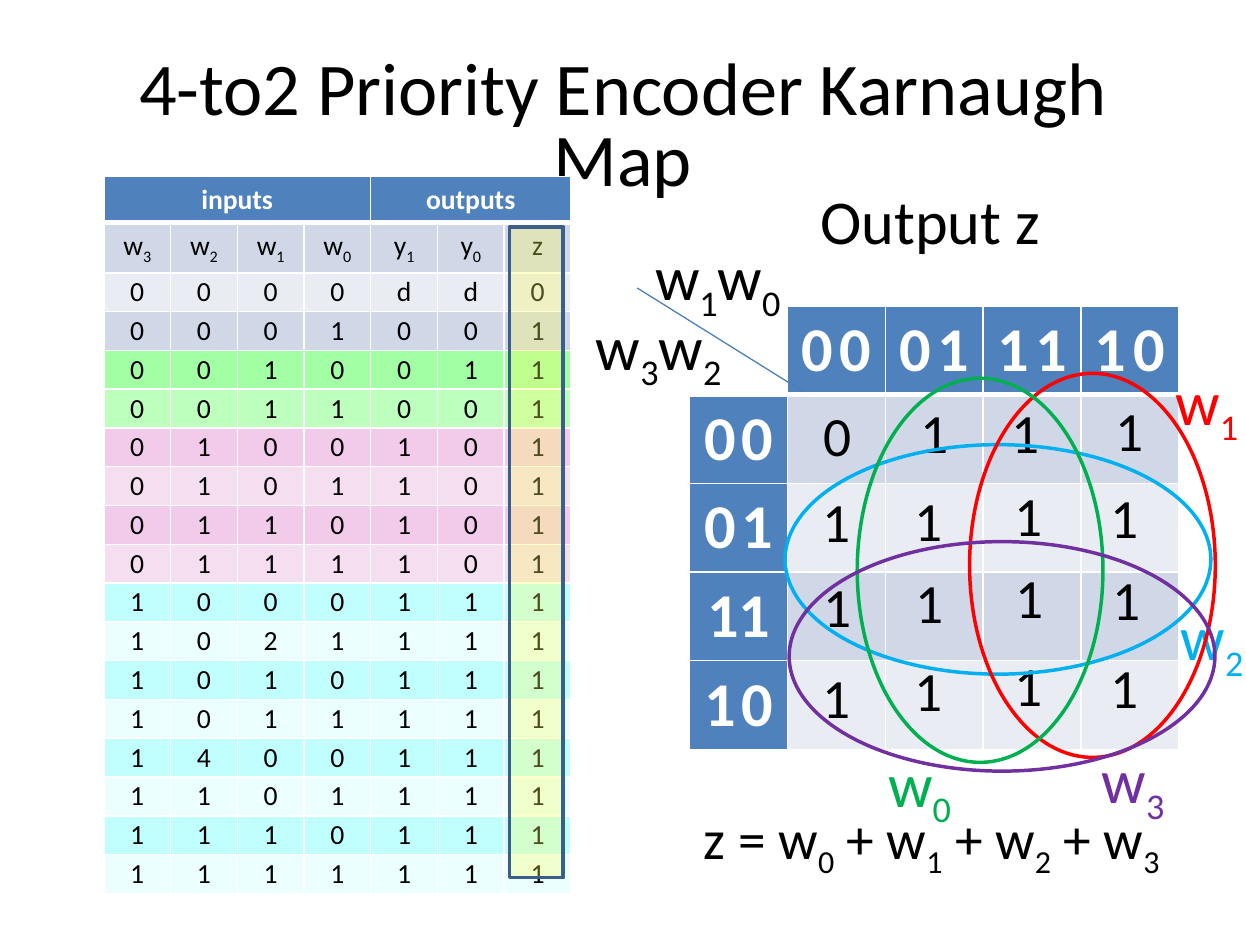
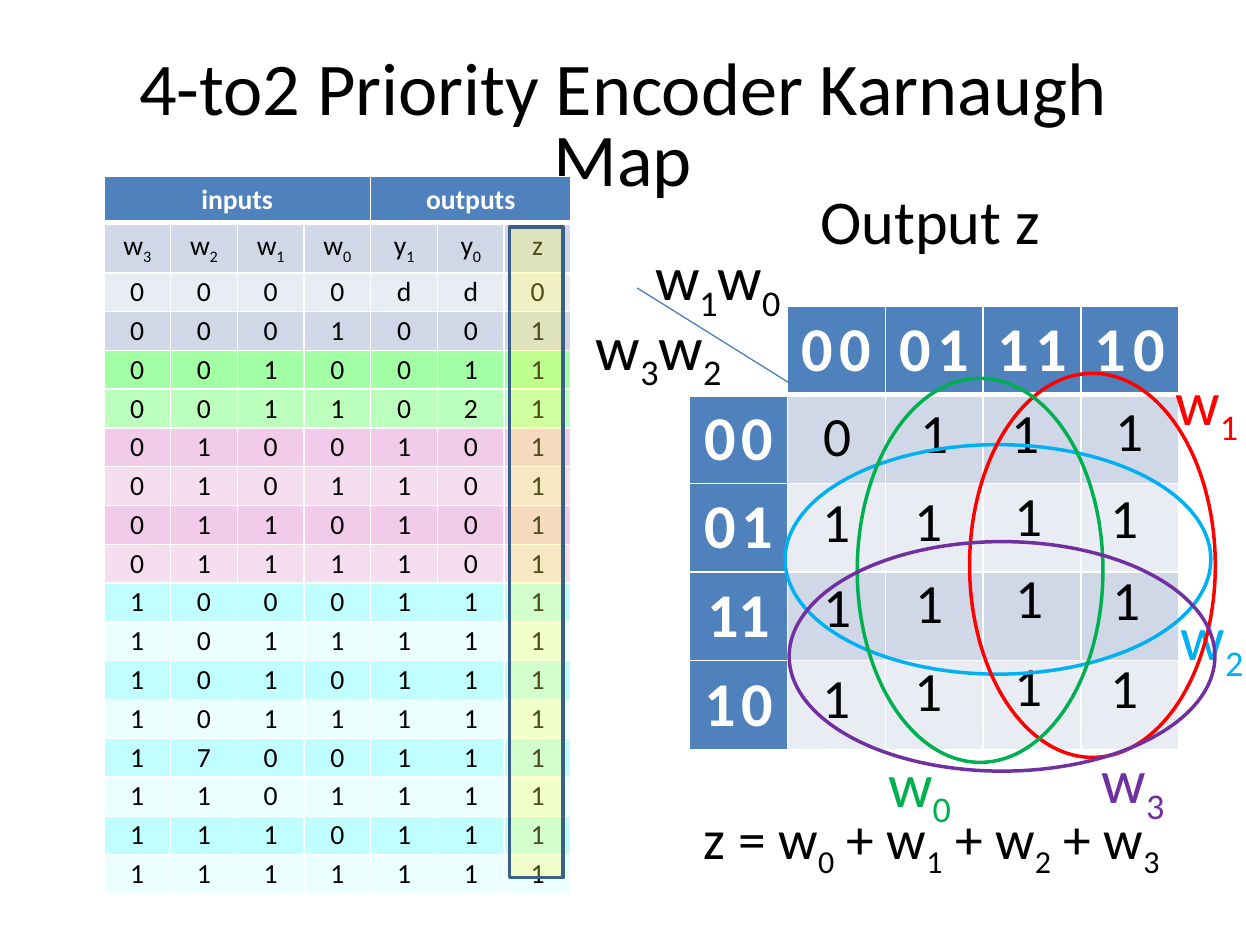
0: 0 -> 2 (471, 409)
2: 2 -> 1 (271, 642)
4: 4 -> 7 (204, 758)
